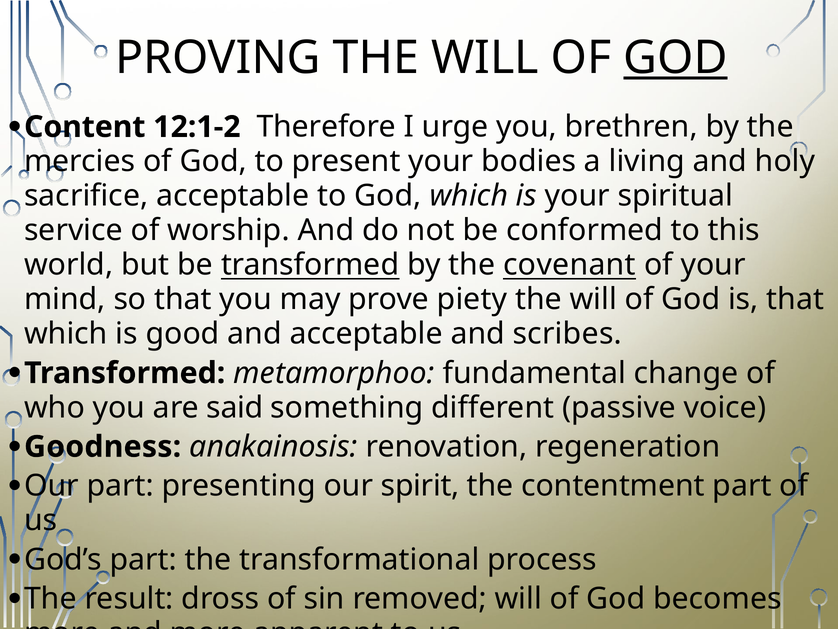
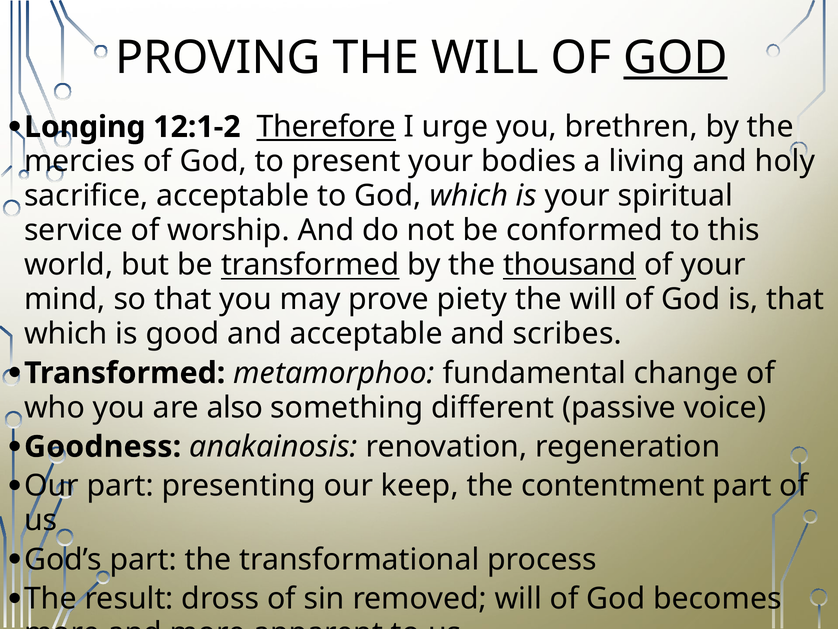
Content: Content -> Longing (85, 127)
Therefore underline: none -> present (326, 127)
covenant: covenant -> thousand (570, 265)
said: said -> also (235, 407)
spirit: spirit -> keep (420, 486)
